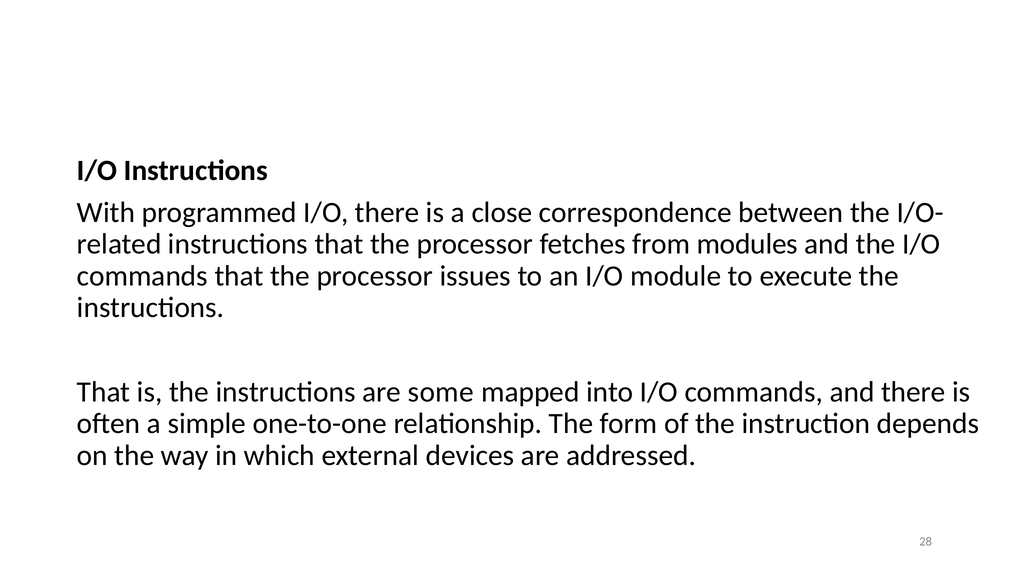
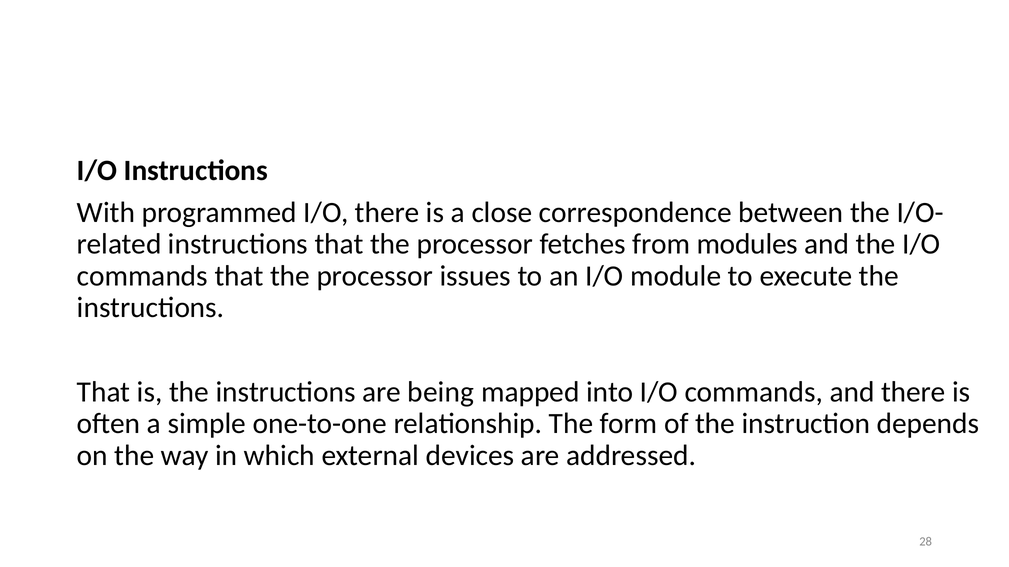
some: some -> being (441, 392)
